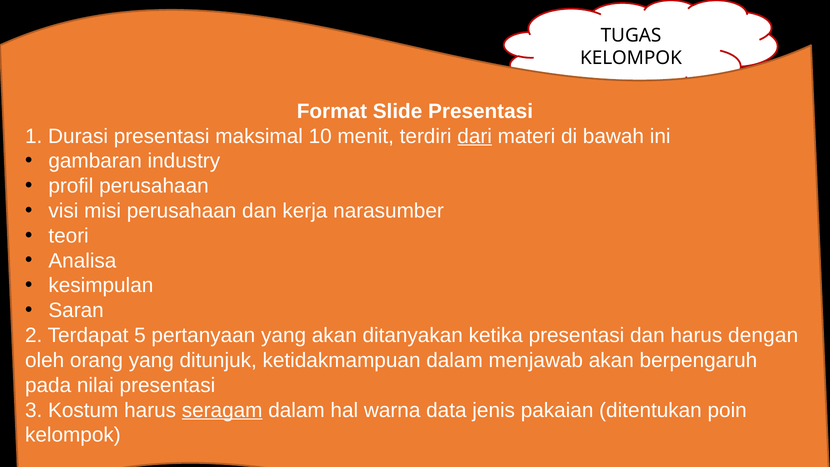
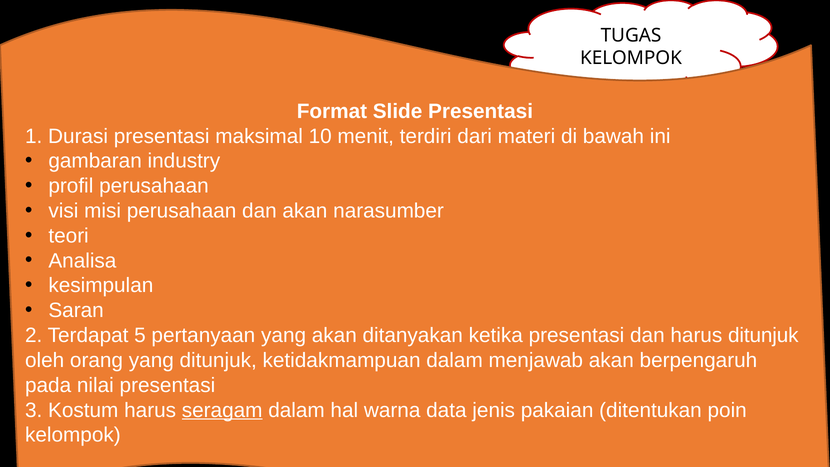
dari underline: present -> none (475, 136)
dan kerja: kerja -> akan (305, 211)
harus dengan: dengan -> ditunjuk (763, 335)
